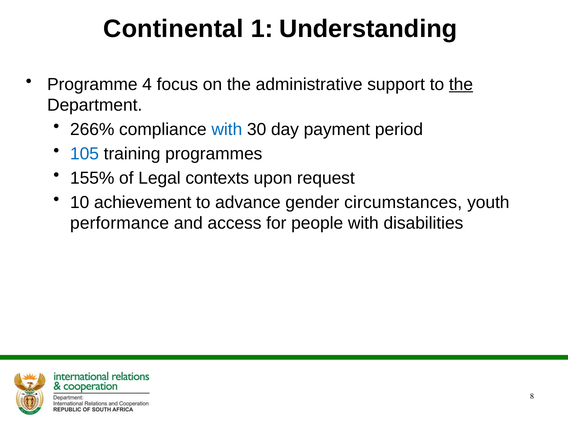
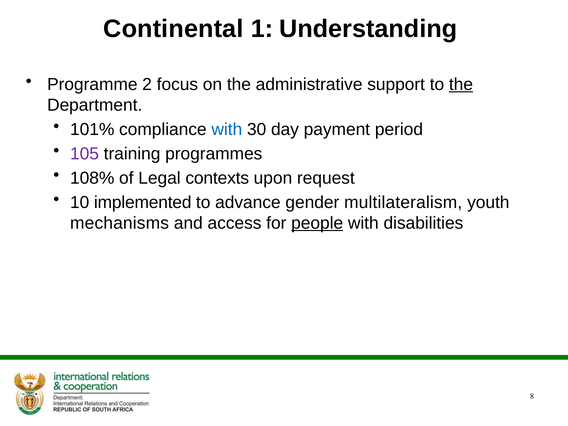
4: 4 -> 2 (147, 84)
266%: 266% -> 101% (92, 129)
105 colour: blue -> purple (84, 154)
155%: 155% -> 108% (92, 178)
achievement: achievement -> implemented (143, 202)
circumstances: circumstances -> multilateralism (403, 202)
performance: performance -> mechanisms (120, 223)
people underline: none -> present (317, 223)
